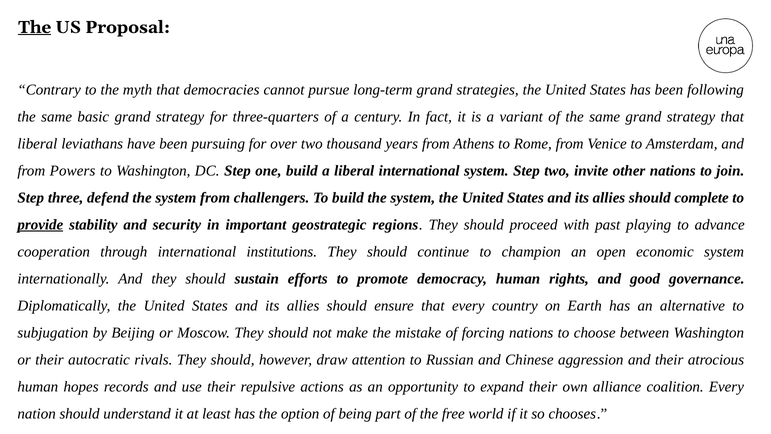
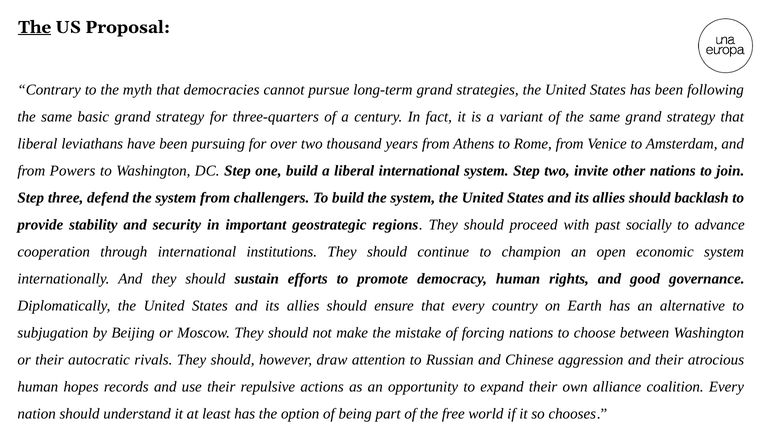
complete: complete -> backlash (702, 197)
provide underline: present -> none (40, 224)
playing: playing -> socially (649, 224)
